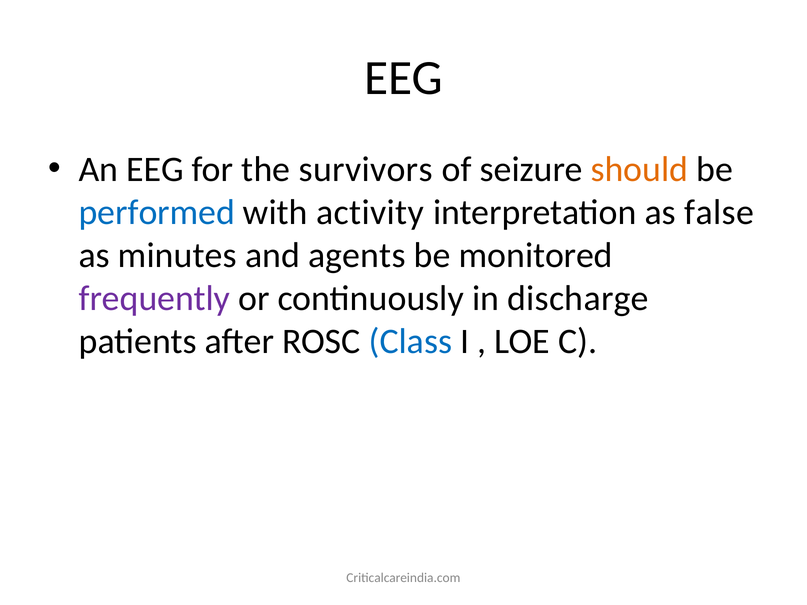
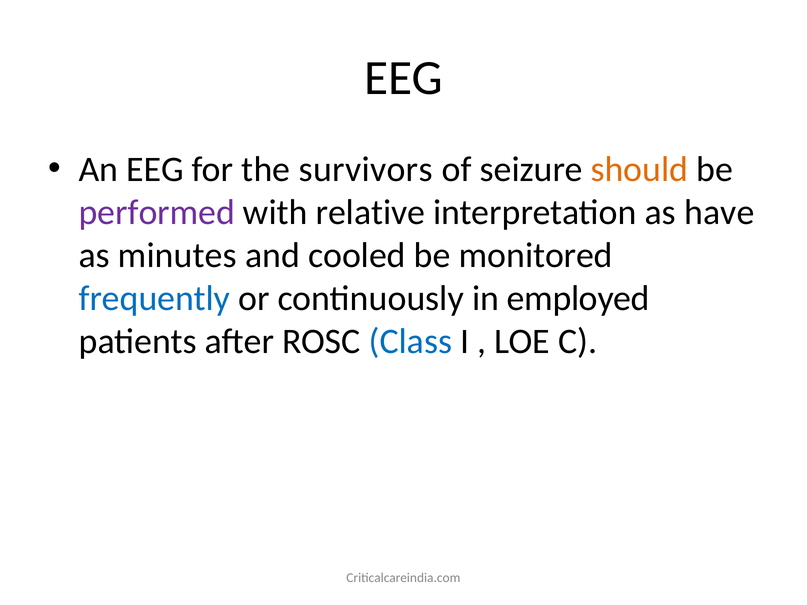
performed colour: blue -> purple (157, 212)
activity: activity -> relative (370, 212)
false: false -> have (719, 212)
agents: agents -> cooled (357, 255)
frequently colour: purple -> blue (154, 298)
discharge: discharge -> employed (578, 298)
